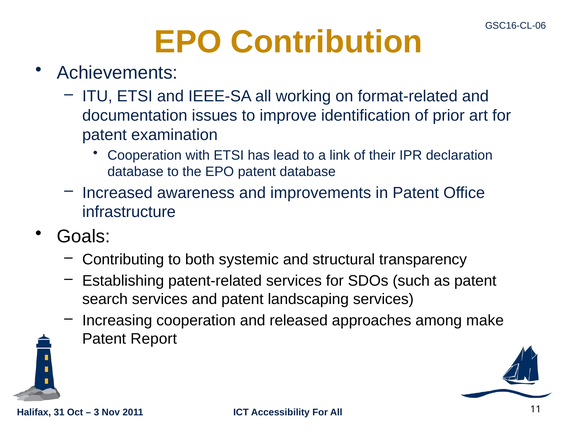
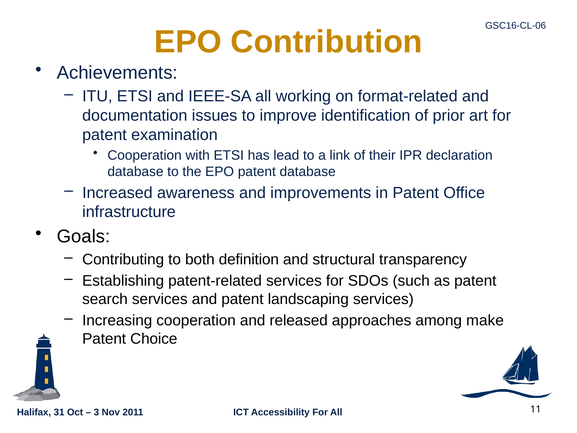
systemic: systemic -> definition (249, 259)
Report: Report -> Choice (154, 339)
